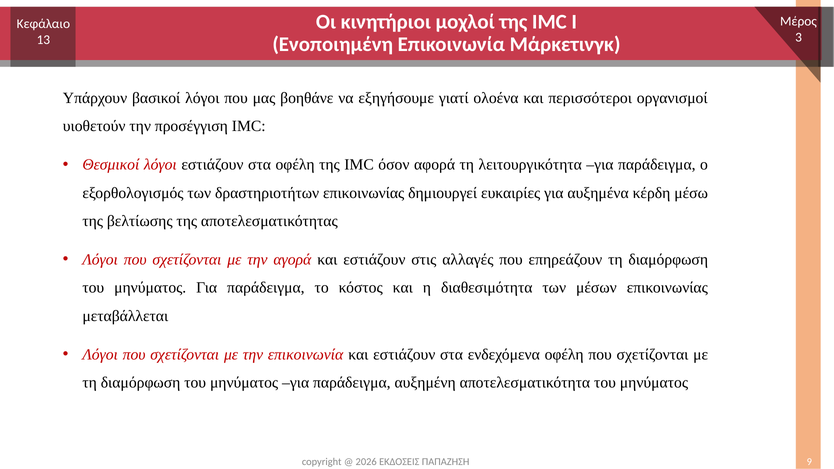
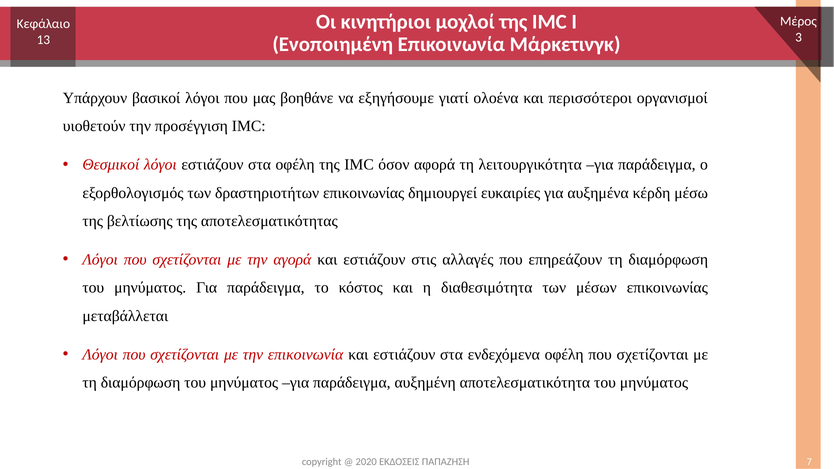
2026: 2026 -> 2020 (366, 462)
9: 9 -> 7 (809, 462)
